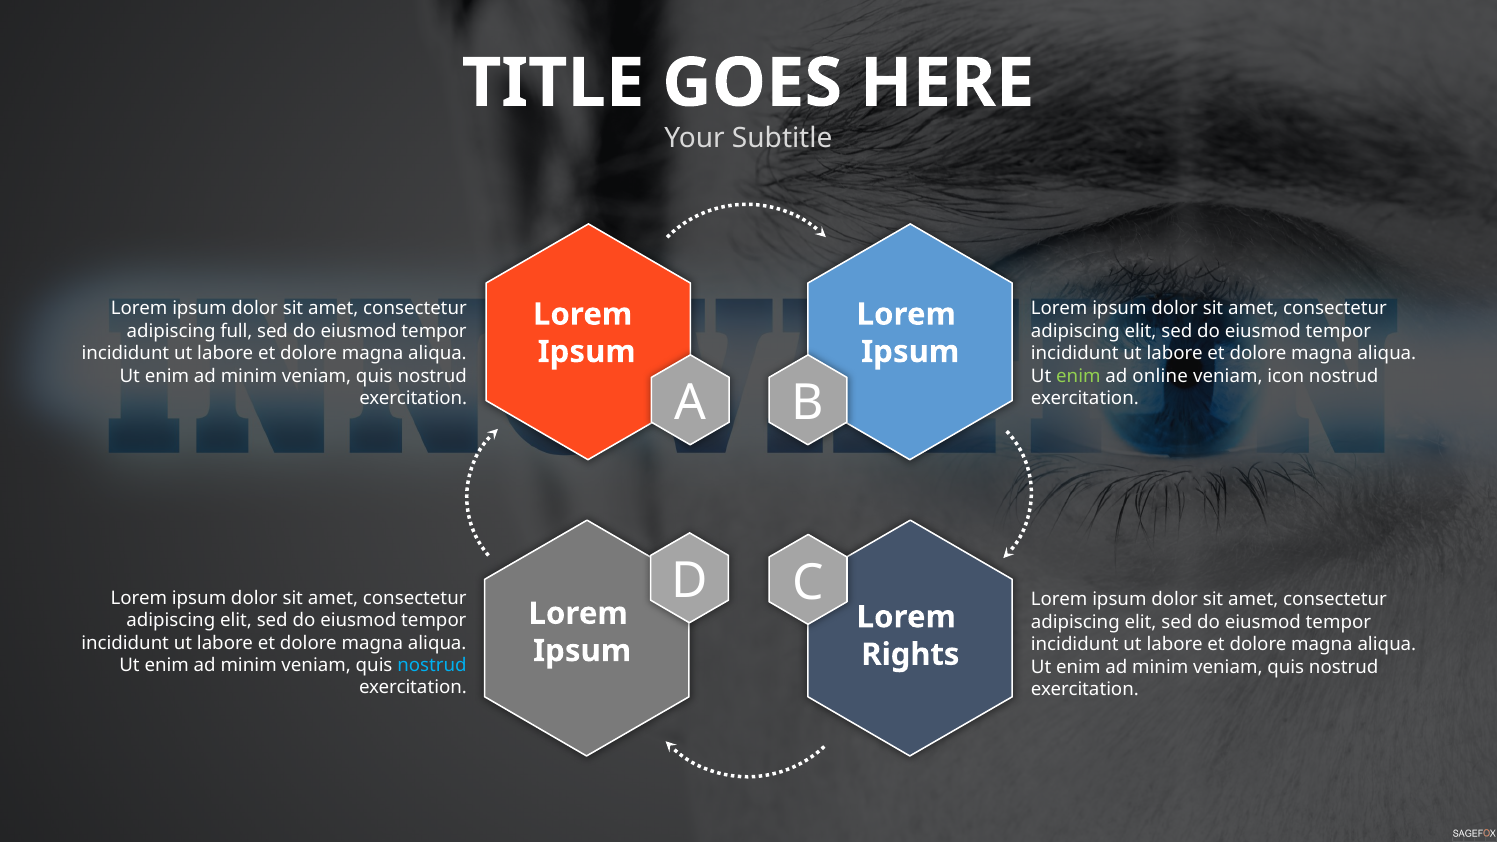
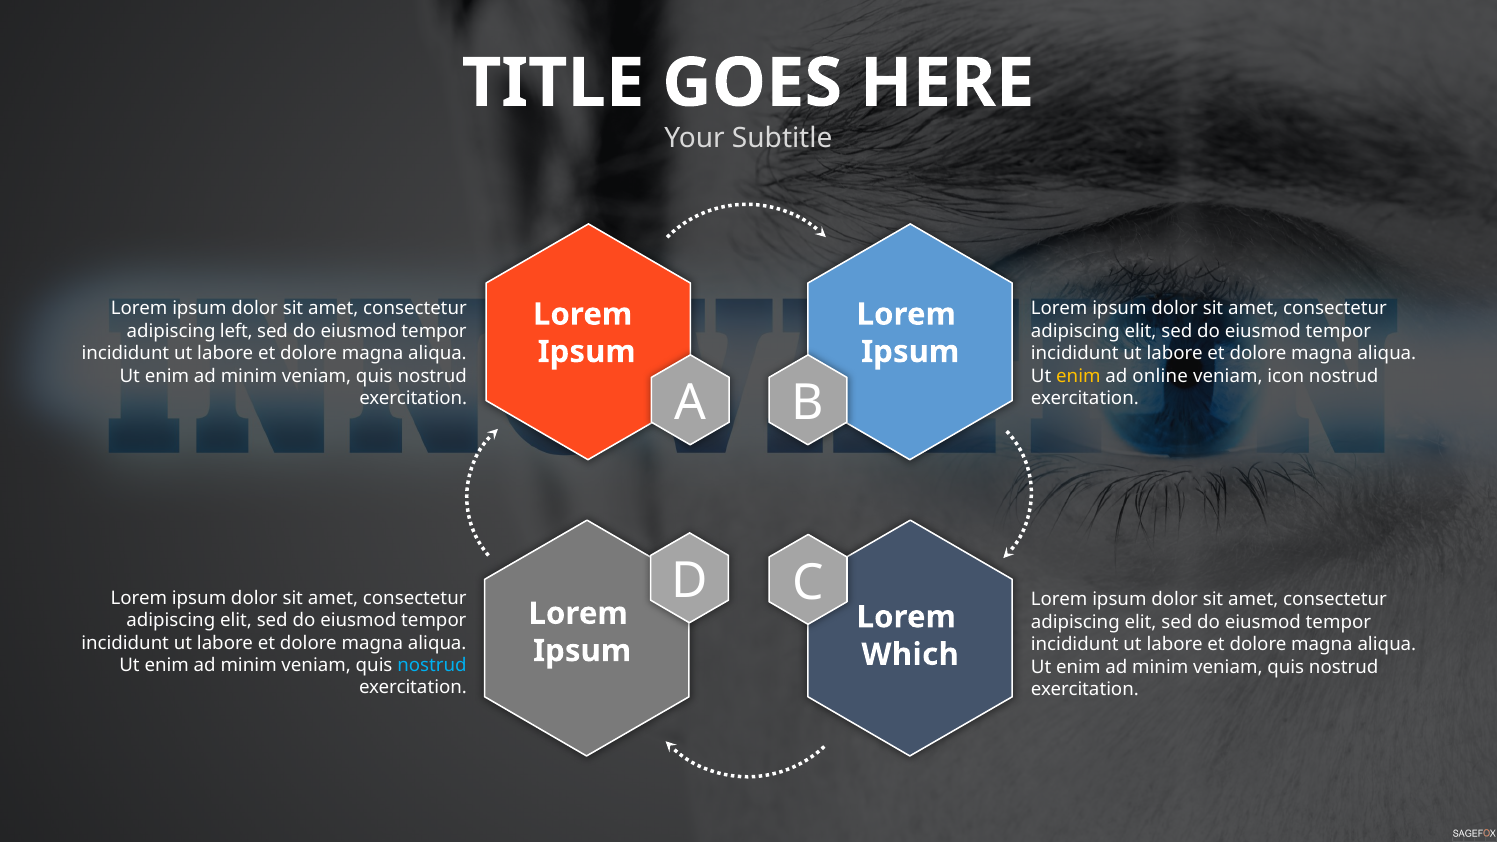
full: full -> left (236, 331)
enim colour: light green -> yellow (1078, 376)
Rights: Rights -> Which (910, 655)
